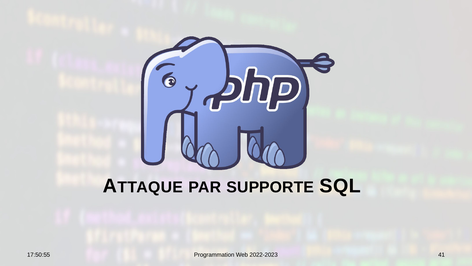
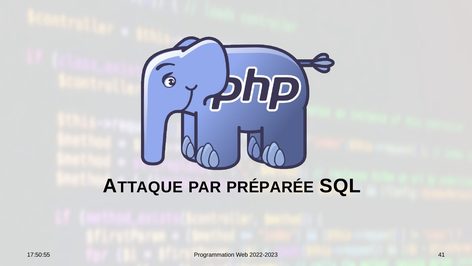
SUPPORTE: SUPPORTE -> PRÉPARÉE (270, 187)
